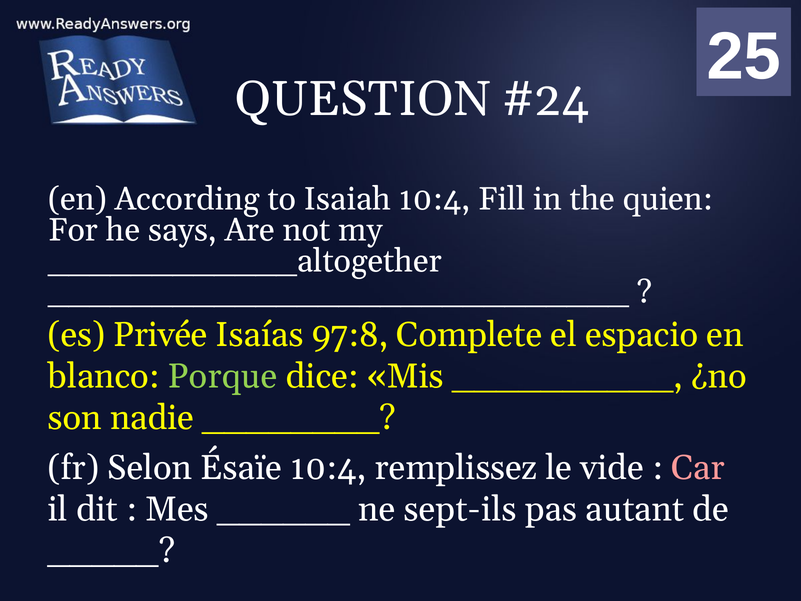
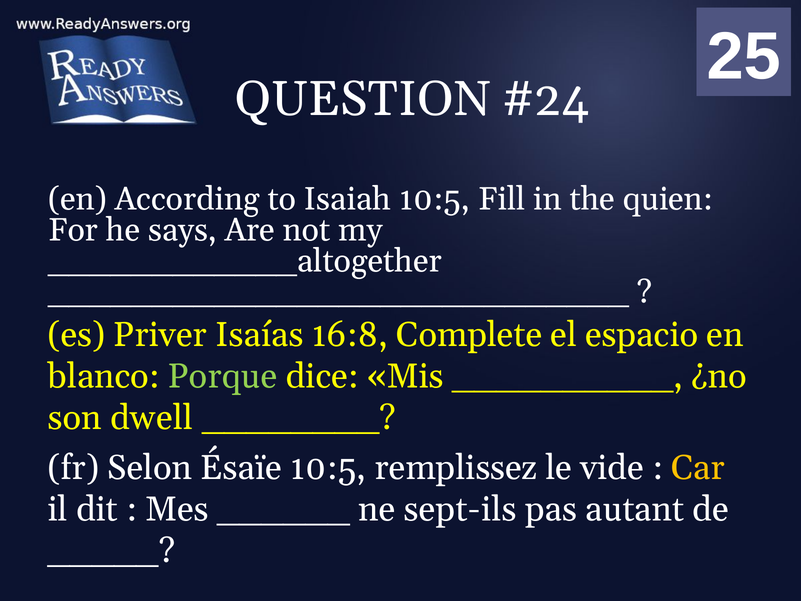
Isaiah 10:4: 10:4 -> 10:5 (435, 199)
Privée: Privée -> Priver (160, 335)
97:8: 97:8 -> 16:8 (350, 335)
nadie: nadie -> dwell (152, 417)
Ésaïe 10:4: 10:4 -> 10:5 (328, 468)
Car colour: pink -> yellow (698, 468)
